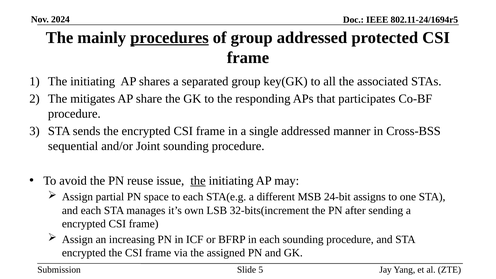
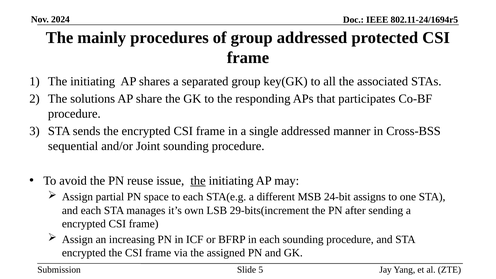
procedures underline: present -> none (169, 38)
mitigates: mitigates -> solutions (93, 99)
32-bits(increment: 32-bits(increment -> 29-bits(increment (269, 210)
